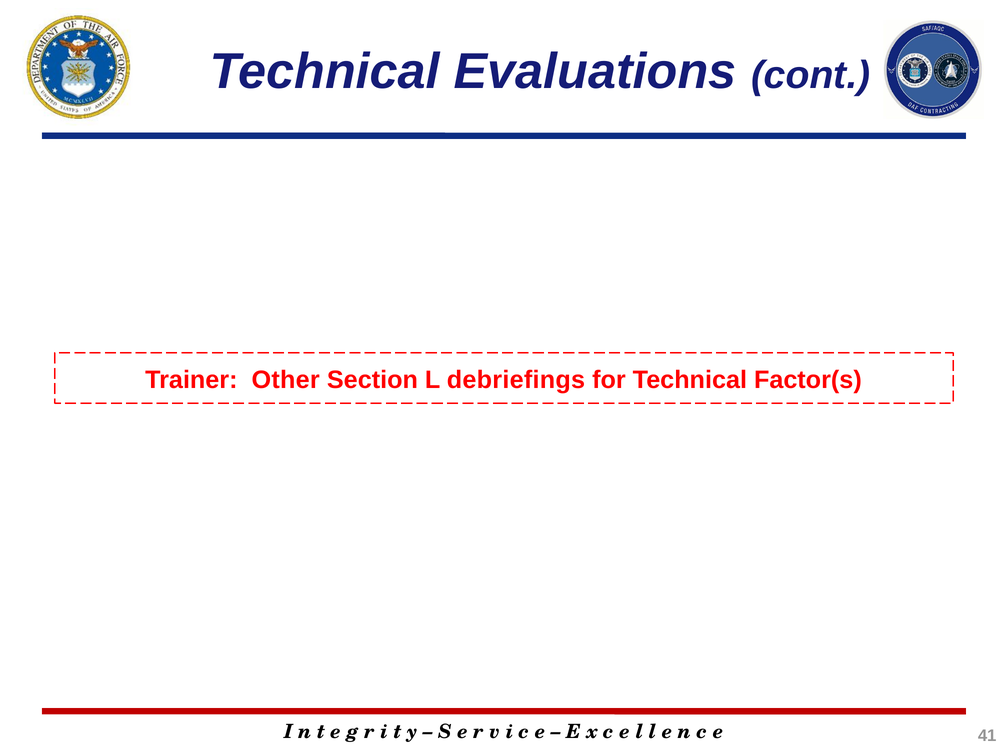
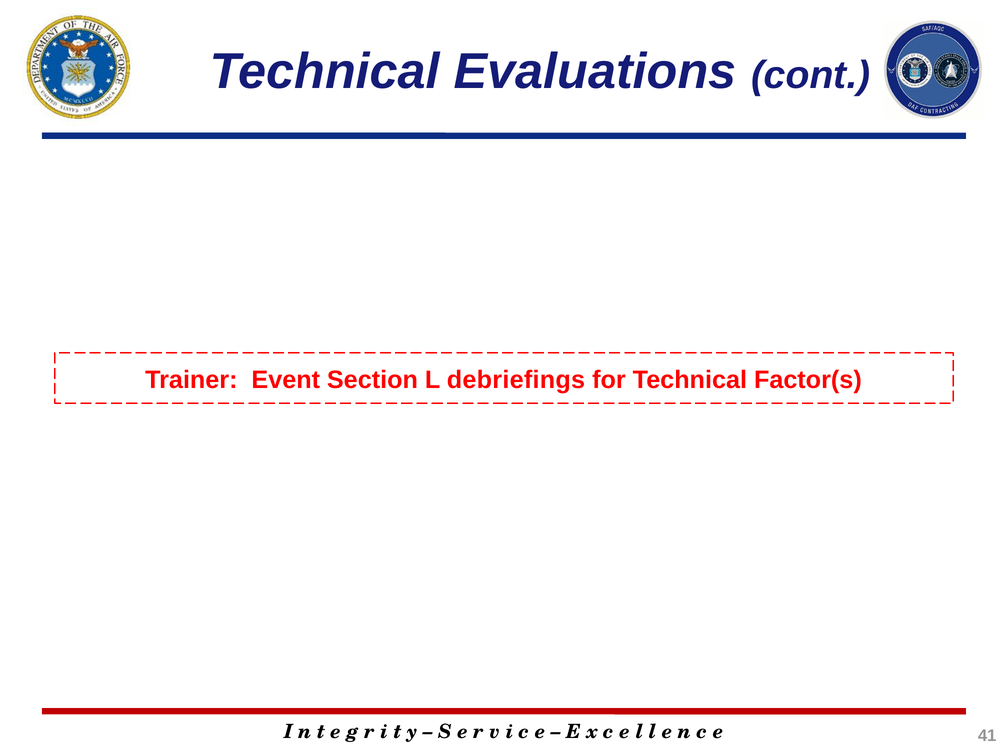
Other: Other -> Event (286, 380)
